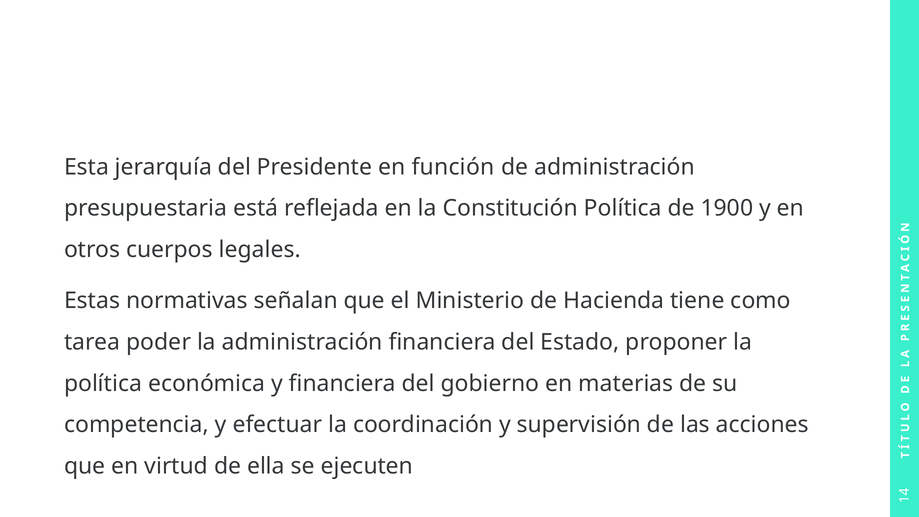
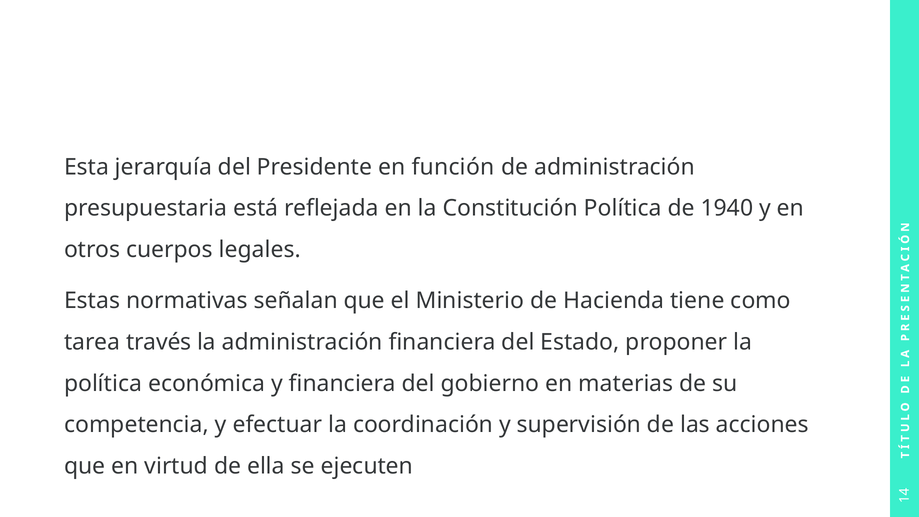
1900: 1900 -> 1940 (727, 208)
poder: poder -> través (159, 342)
